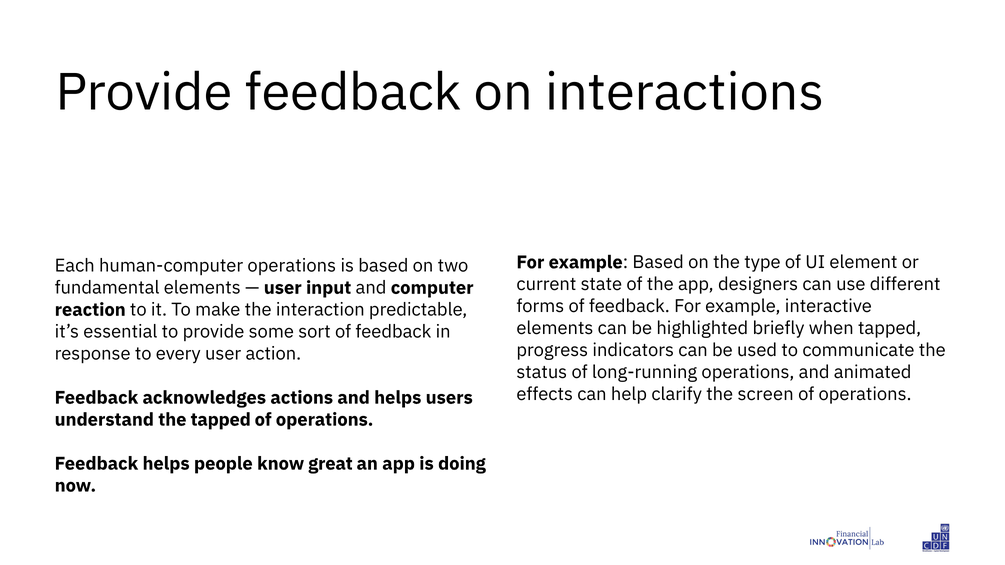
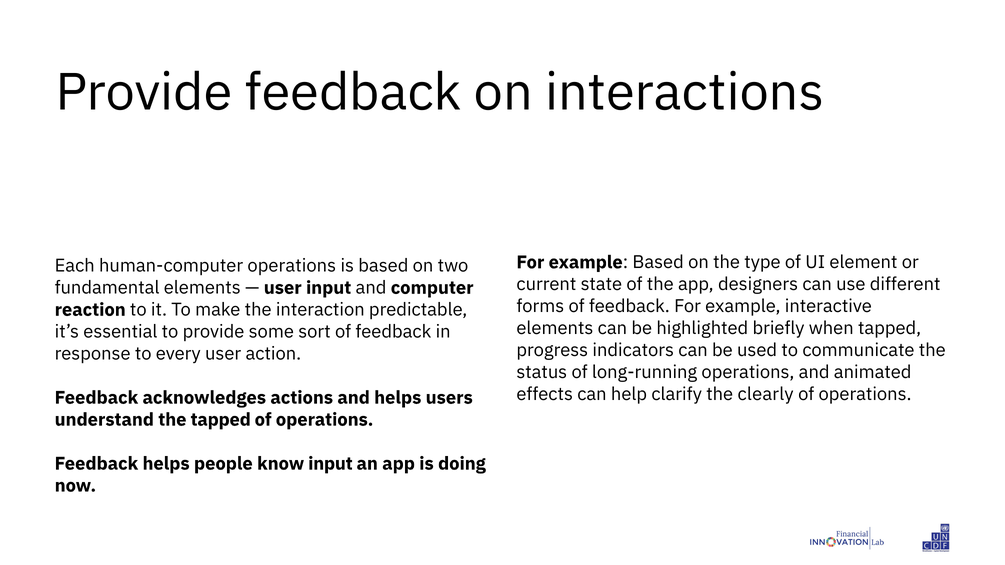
screen: screen -> clearly (766, 394)
know great: great -> input (330, 464)
